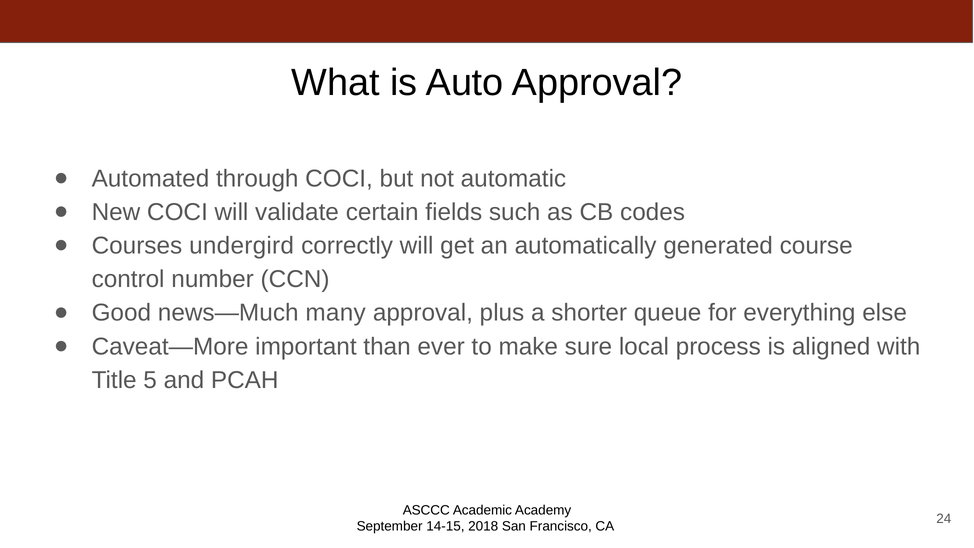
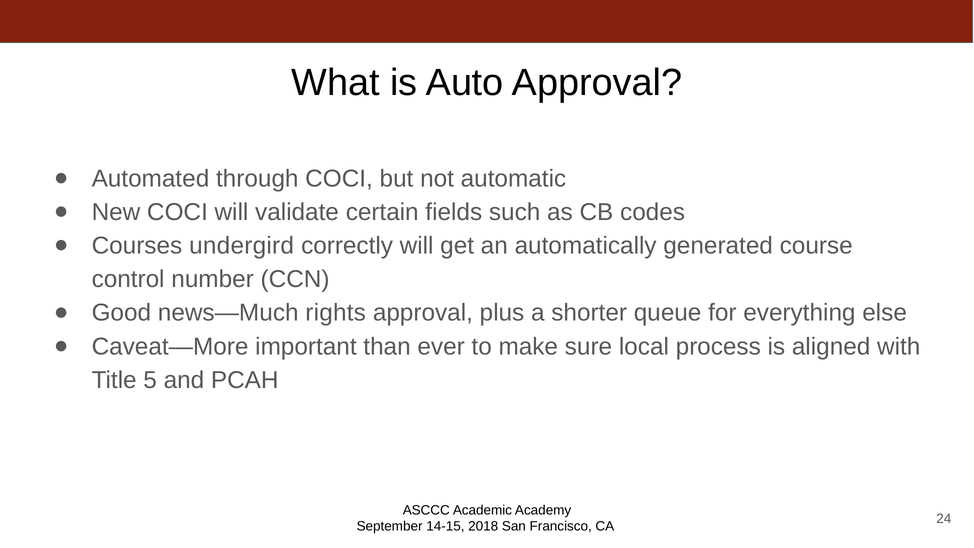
many: many -> rights (336, 313)
